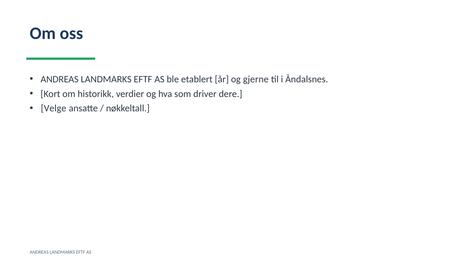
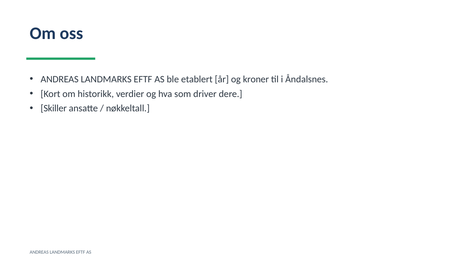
gjerne: gjerne -> kroner (256, 79)
Velge: Velge -> Skiller (54, 108)
